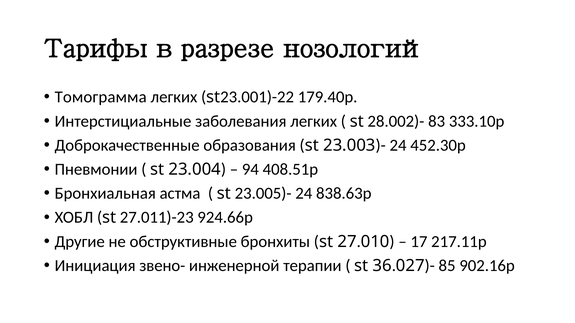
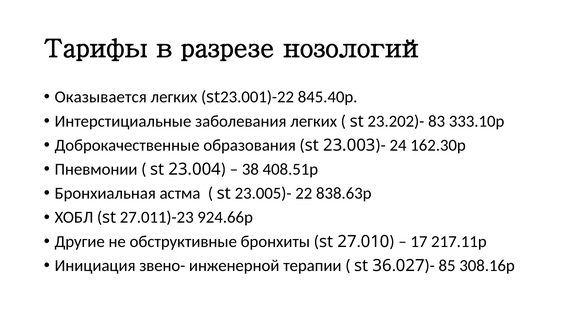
Томограмма: Томограмма -> Оказывается (101, 97)
179.40р: 179.40р -> 845.40р (328, 97)
28.002)-: 28.002)- -> 23.202)- (396, 121)
452.30р: 452.30р -> 162.30р (438, 145)
94: 94 -> 38 (250, 170)
23.005)- 24: 24 -> 22 (304, 194)
902.16р: 902.16р -> 308.16р (487, 266)
